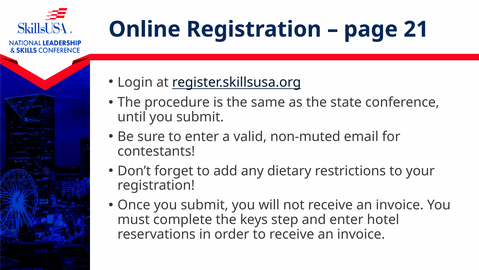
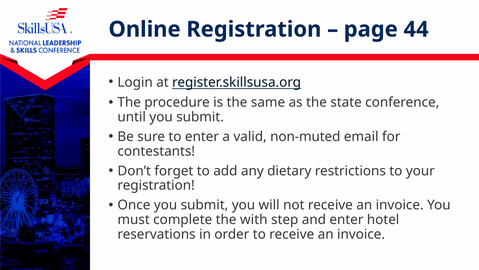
21: 21 -> 44 (416, 29)
keys: keys -> with (254, 219)
